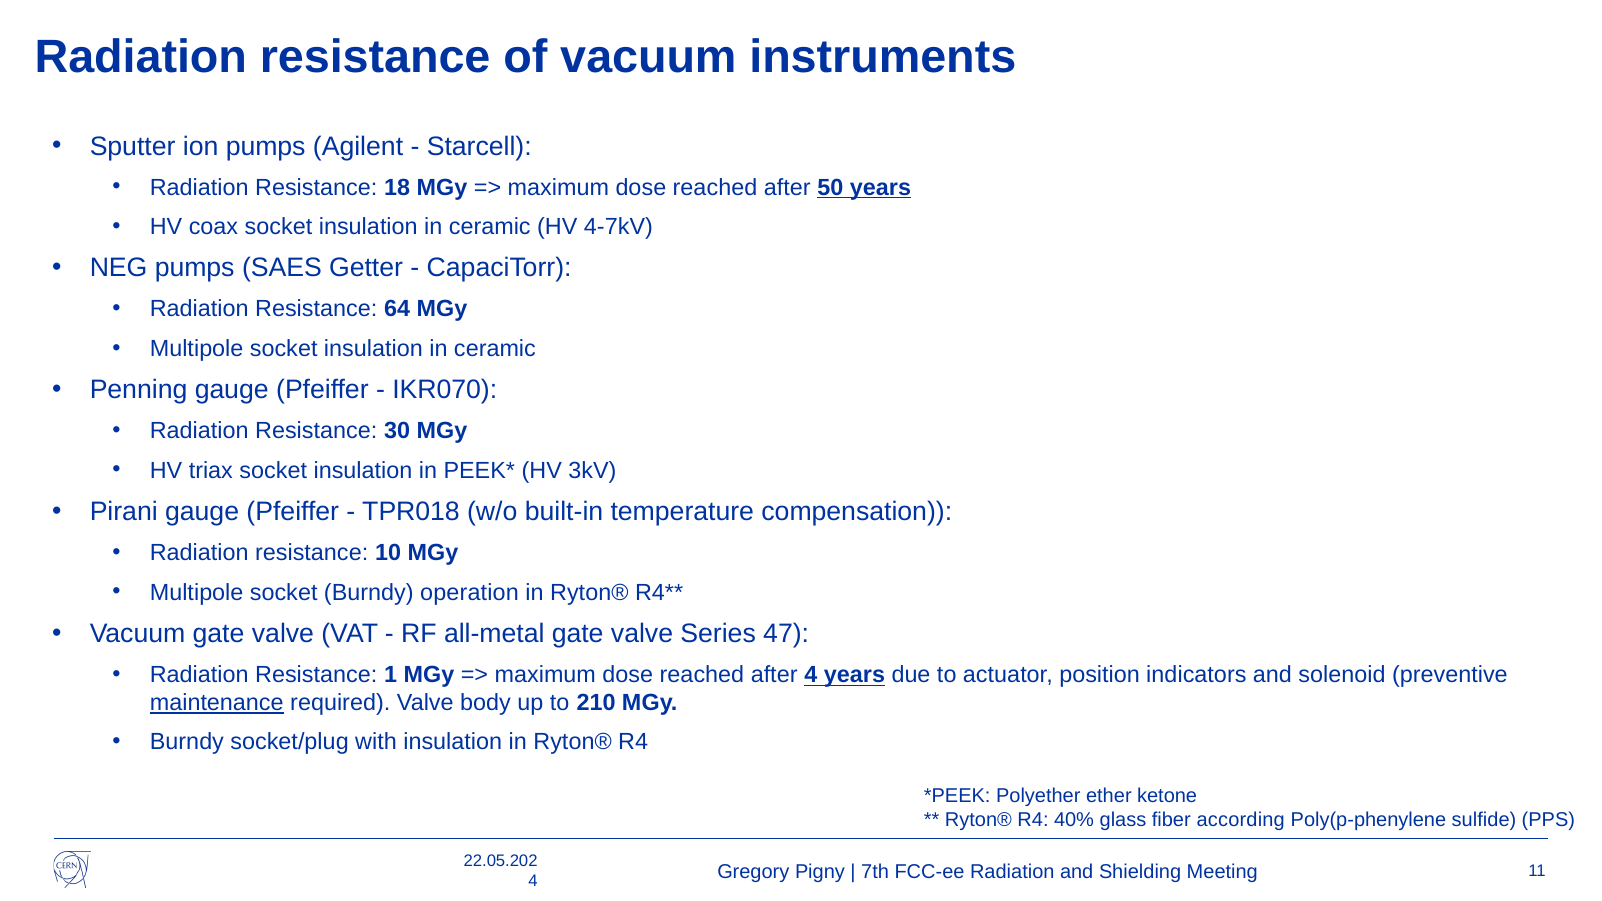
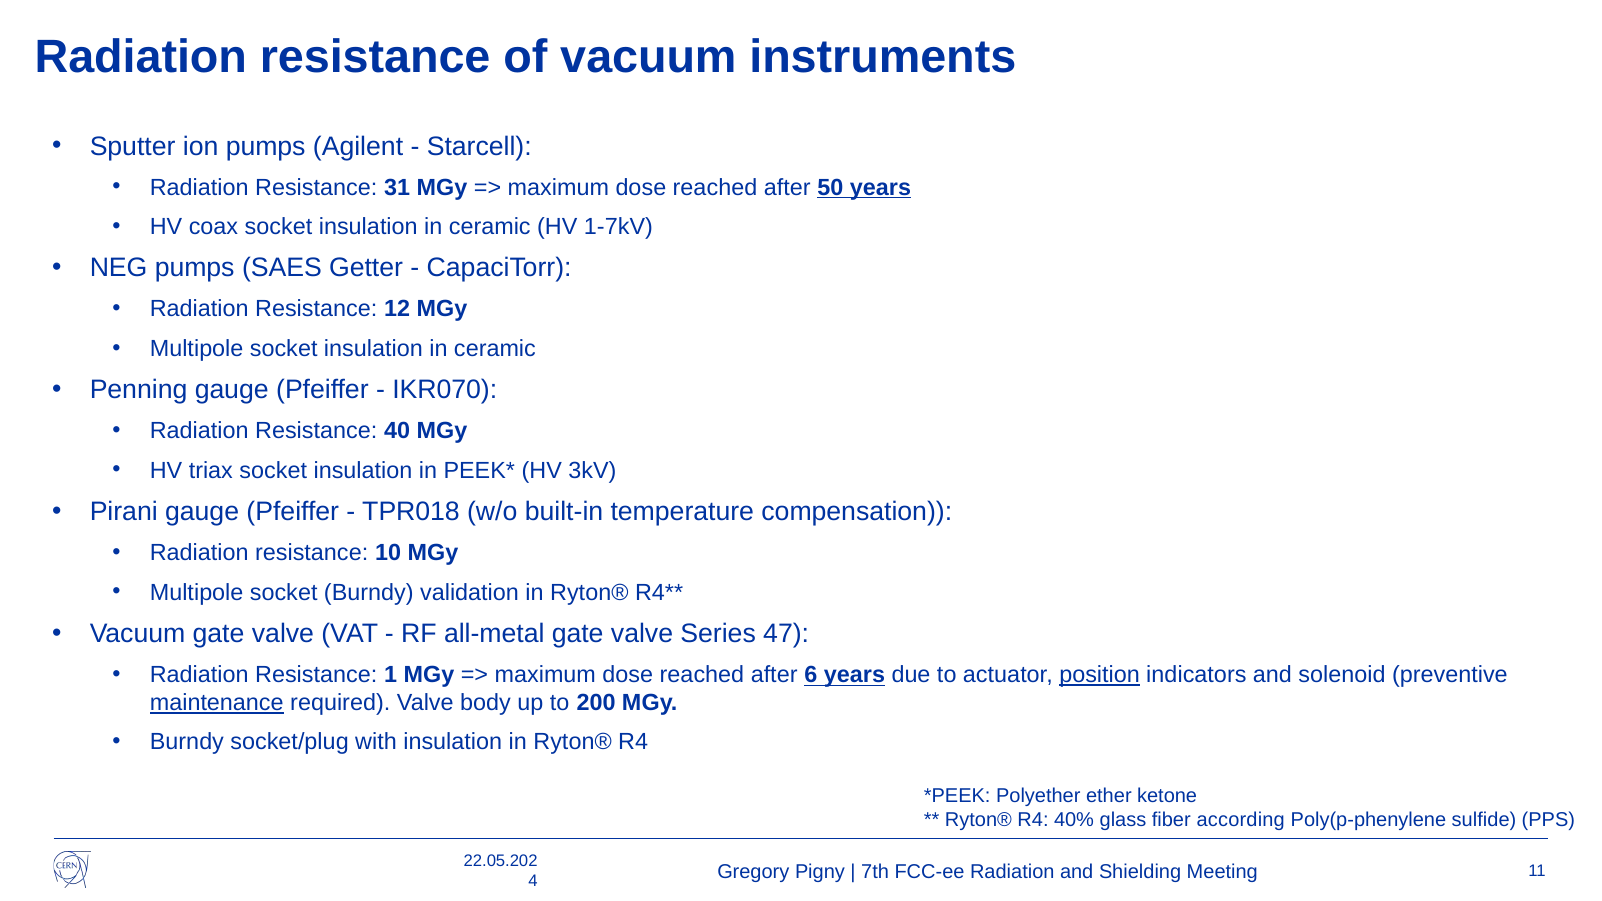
18: 18 -> 31 (397, 187)
4-7kV: 4-7kV -> 1-7kV (618, 227)
64: 64 -> 12 (397, 309)
30: 30 -> 40 (397, 431)
operation: operation -> validation (470, 592)
after 4: 4 -> 6 (811, 675)
position underline: none -> present (1100, 675)
210: 210 -> 200 (596, 703)
